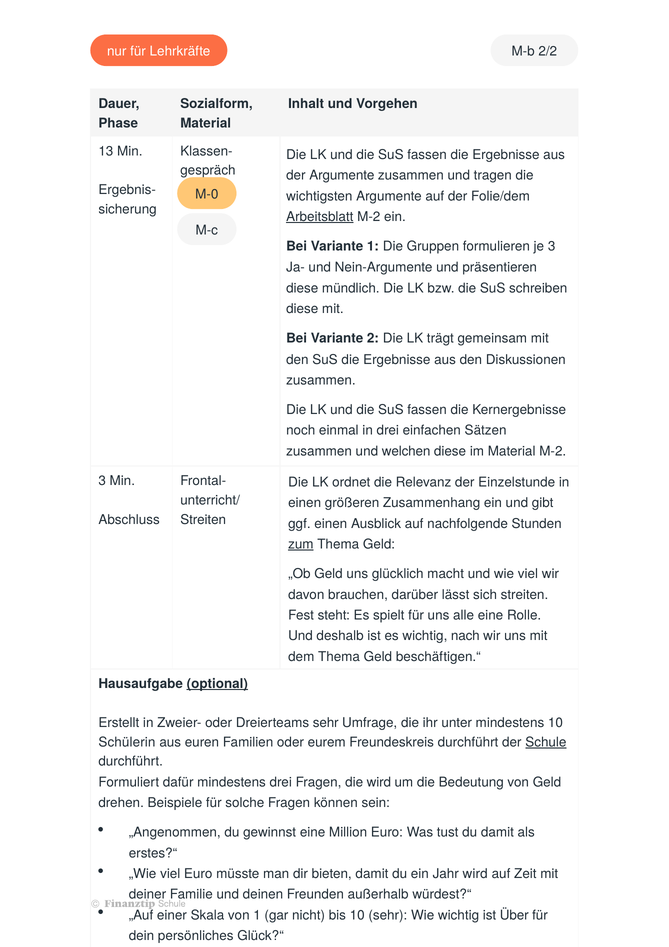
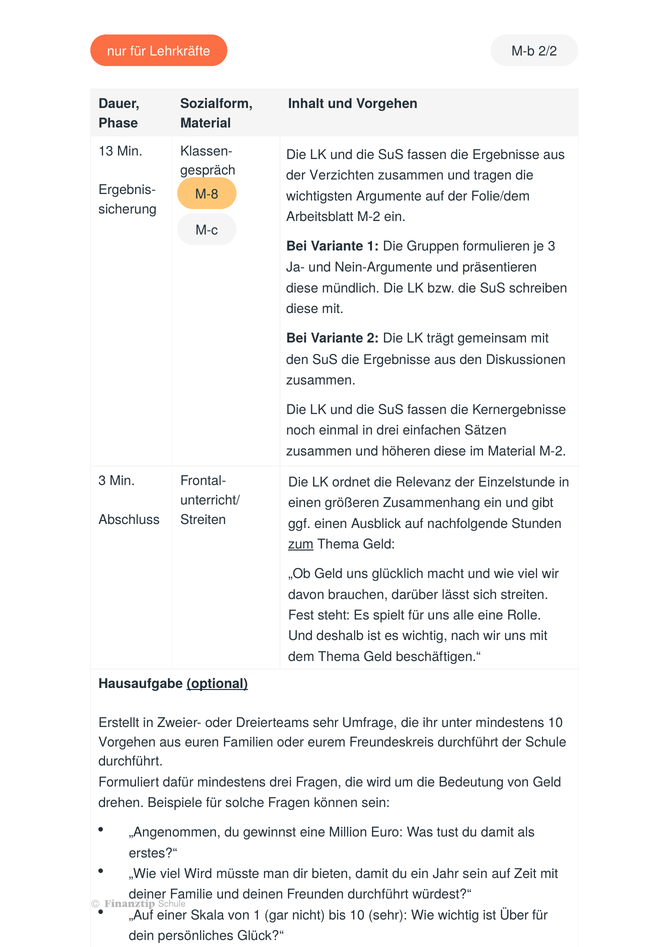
der Argumente: Argumente -> Verzichten (342, 175)
M-0: M-0 -> M-8 (207, 194)
Arbeitsblatt underline: present -> none (320, 217)
welchen: welchen -> höheren (406, 451)
Schülerin: Schülerin -> Vorgehen (127, 741)
Schule underline: present -> none (546, 741)
viel Euro: Euro -> Wird (198, 873)
Jahr wird: wird -> sein (475, 873)
Freunden außerhalb: außerhalb -> durchführt (378, 894)
